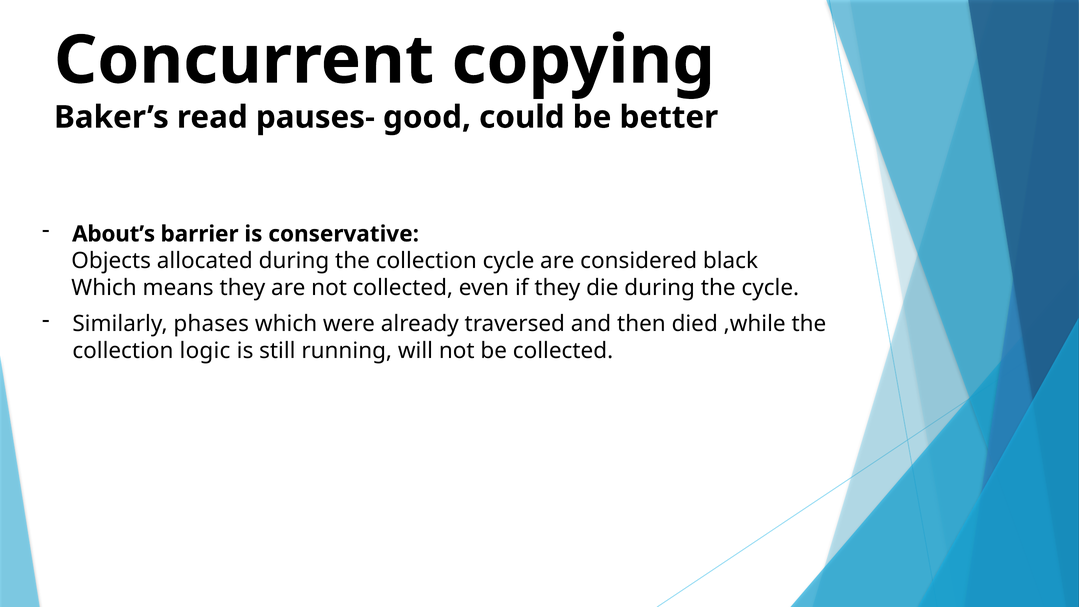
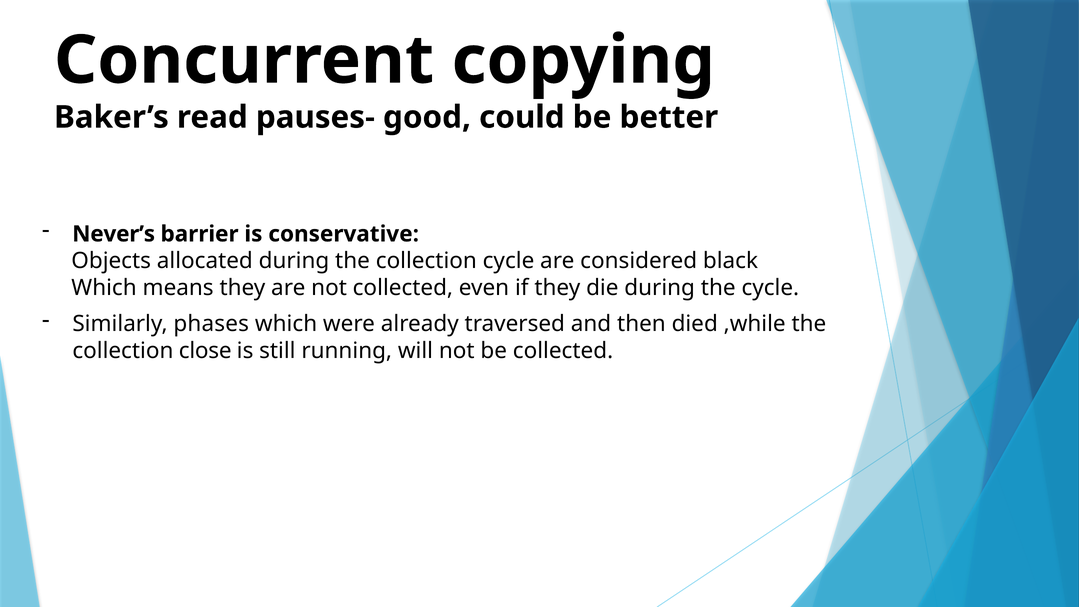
About’s: About’s -> Never’s (114, 234)
logic: logic -> close (205, 351)
